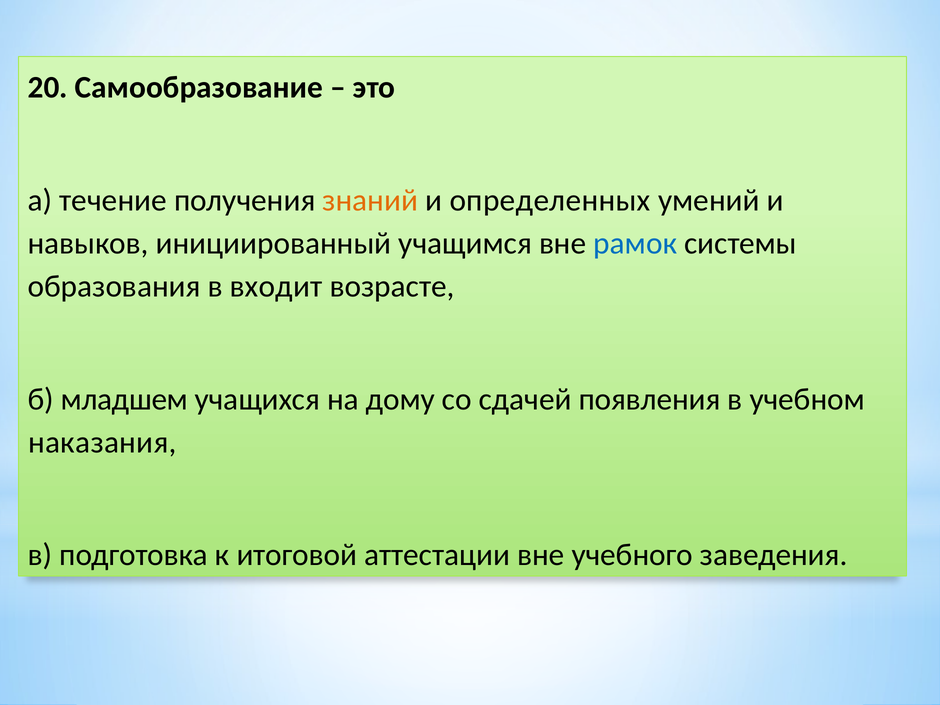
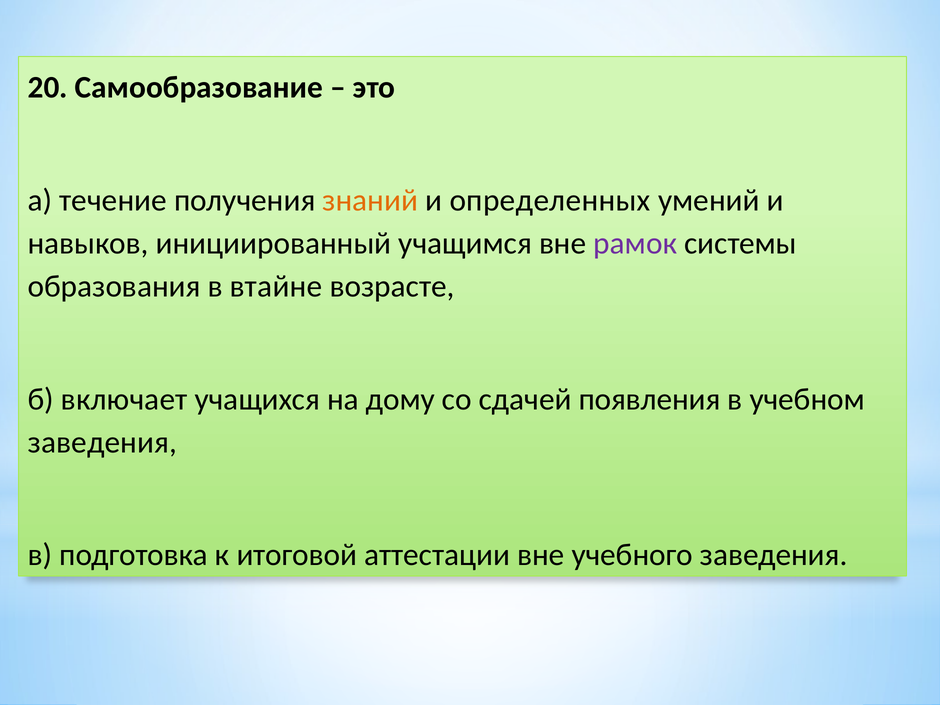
рамок colour: blue -> purple (635, 243)
входит: входит -> втайне (276, 287)
младшем: младшем -> включает (124, 399)
наказания: наказания -> заведения (102, 442)
